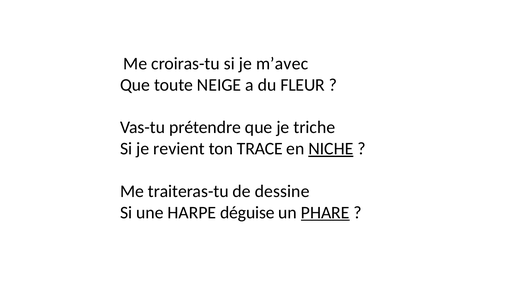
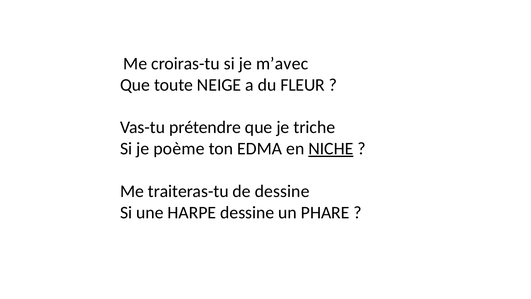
revient: revient -> poème (179, 149)
TRACE: TRACE -> EDMA (260, 149)
HARPE déguise: déguise -> dessine (247, 212)
PHARE underline: present -> none (325, 212)
